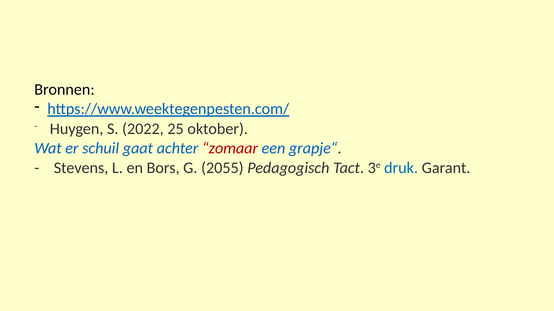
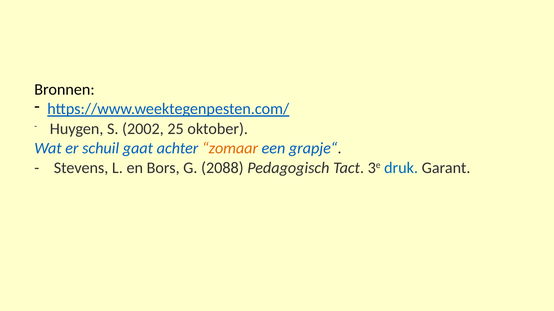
2022: 2022 -> 2002 (143, 129)
zomaar colour: red -> orange (230, 148)
2055: 2055 -> 2088 (222, 168)
